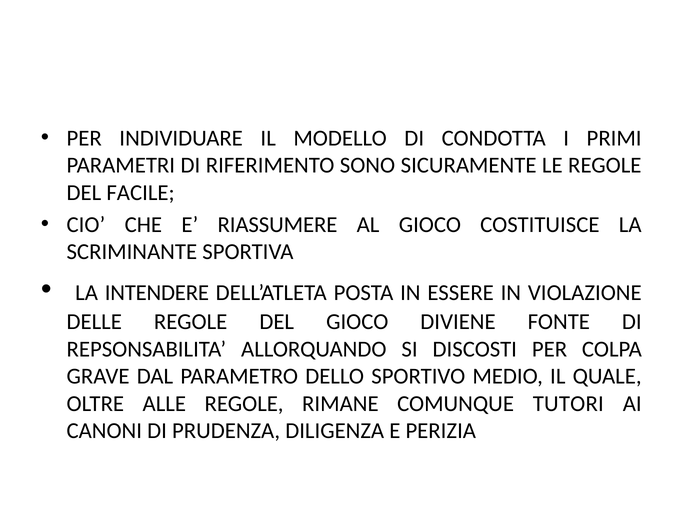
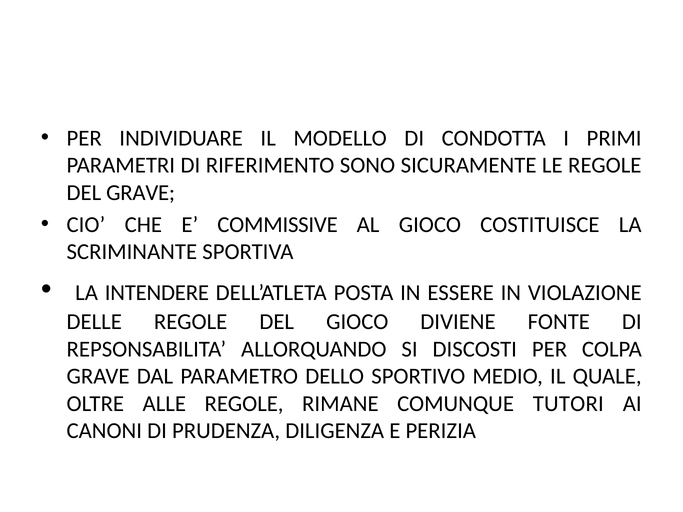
DEL FACILE: FACILE -> GRAVE (141, 193)
RIASSUMERE: RIASSUMERE -> COMMISSIVE (278, 225)
